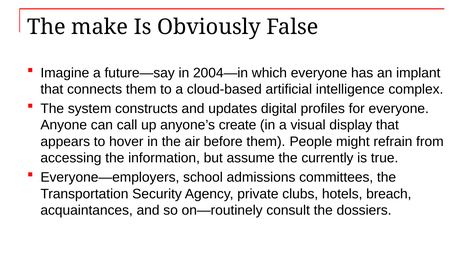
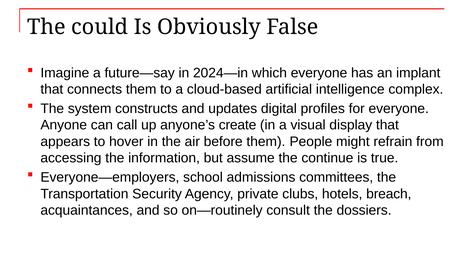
make: make -> could (100, 27)
2004—in: 2004—in -> 2024—in (221, 73)
currently: currently -> continue (327, 158)
